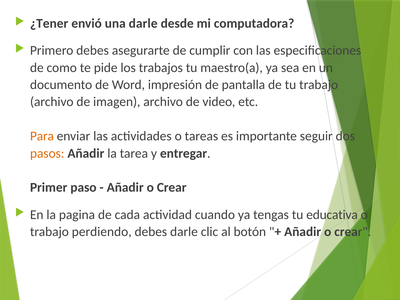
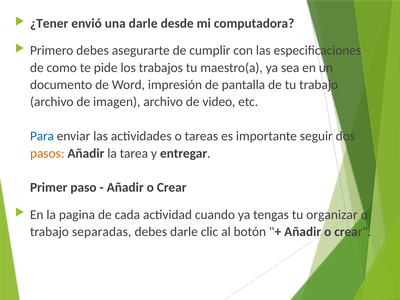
Para colour: orange -> blue (42, 136)
educativa: educativa -> organizar (332, 215)
perdiendo: perdiendo -> separadas (102, 232)
